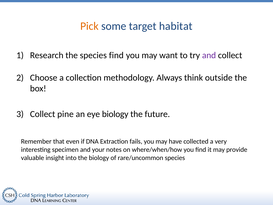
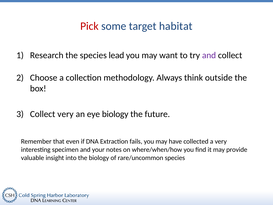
Pick colour: orange -> red (89, 26)
species find: find -> lead (116, 55)
Collect pine: pine -> very (65, 114)
